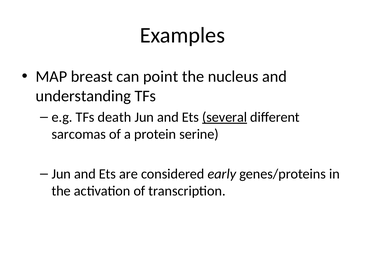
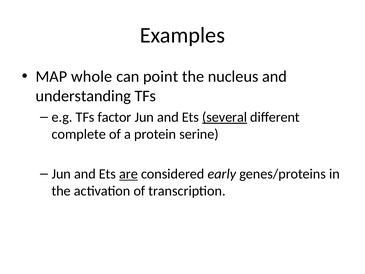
breast: breast -> whole (92, 77)
death: death -> factor (115, 117)
sarcomas: sarcomas -> complete (79, 134)
are underline: none -> present (129, 174)
